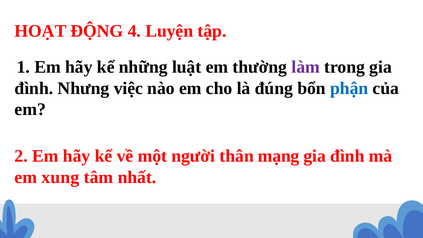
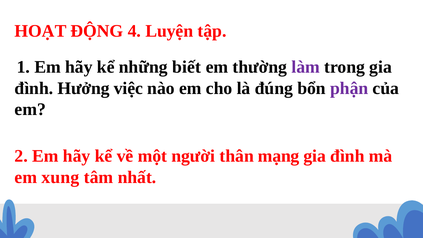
luật: luật -> biết (187, 67)
Nhưng: Nhưng -> Hưởng (84, 88)
phận colour: blue -> purple (349, 88)
